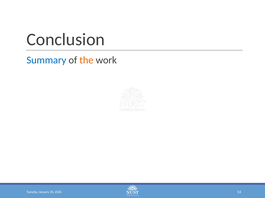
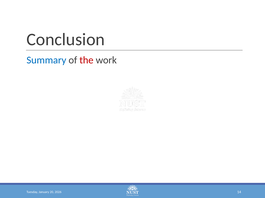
the colour: orange -> red (86, 60)
